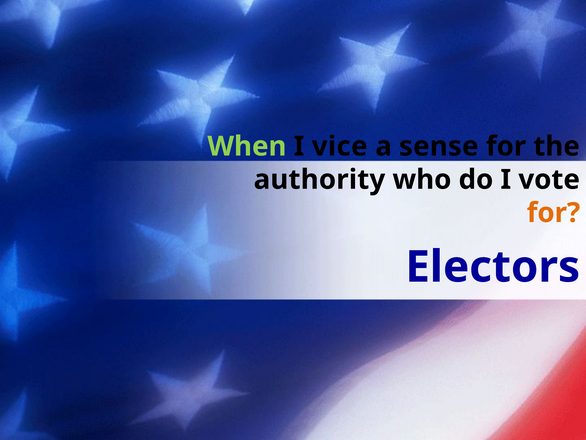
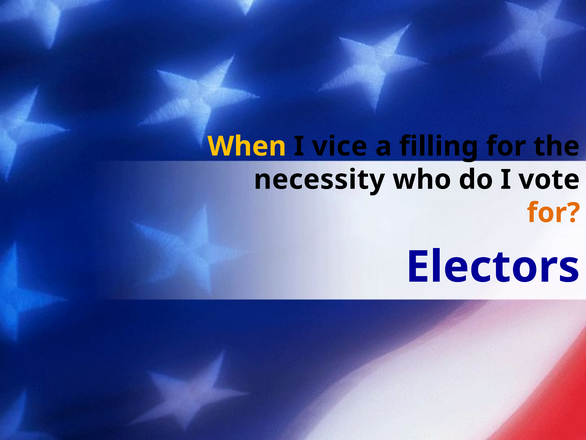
When colour: light green -> yellow (247, 146)
sense: sense -> filling (439, 146)
authority: authority -> necessity (319, 179)
